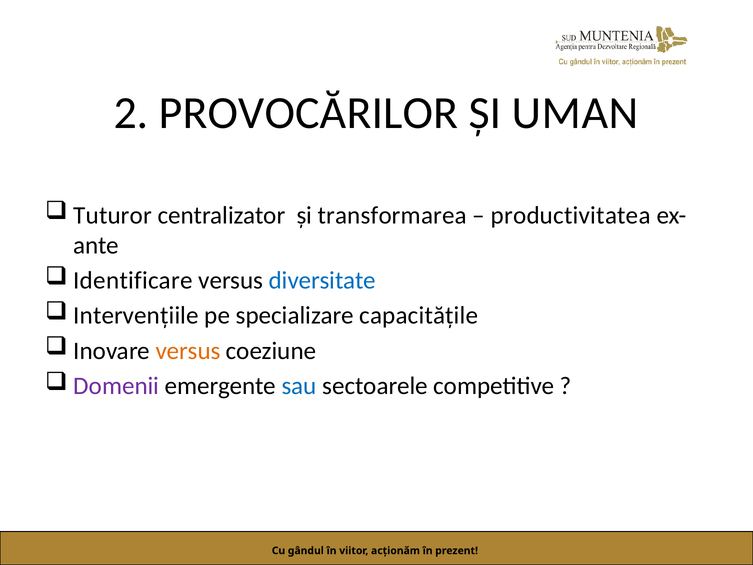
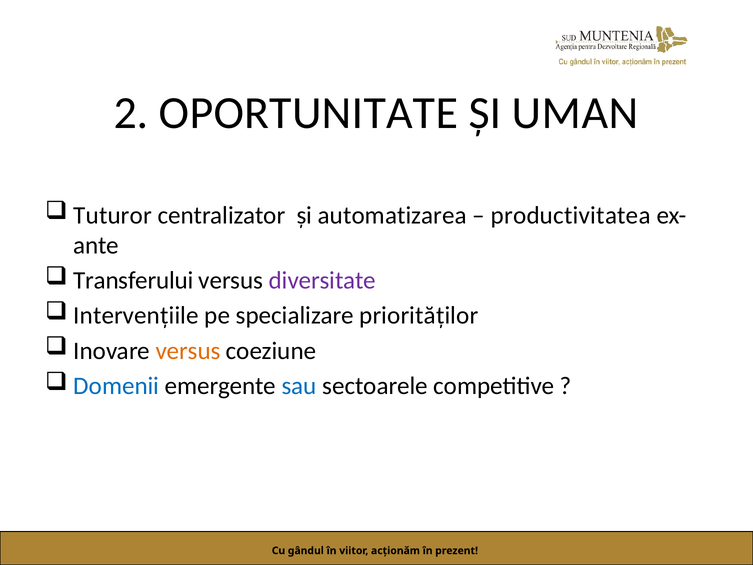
PROVOCĂRILOR: PROVOCĂRILOR -> OPORTUNITATE (308, 113)
transformarea: transformarea -> automatizarea (392, 215)
Identificare: Identificare -> Transferului (133, 280)
diversitate colour: blue -> purple (322, 280)
capacitățile: capacitățile -> priorităților (419, 316)
Domenii colour: purple -> blue (116, 386)
